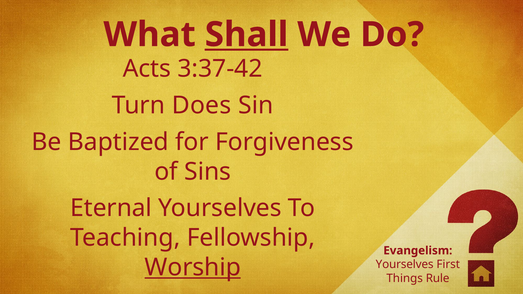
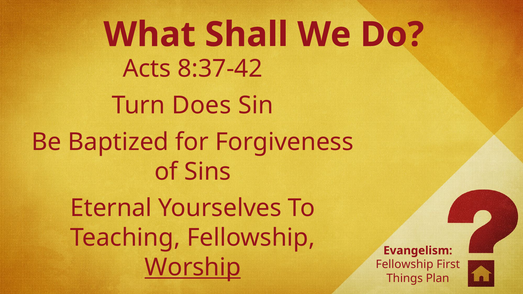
Shall underline: present -> none (247, 35)
3:37-42: 3:37-42 -> 8:37-42 (220, 69)
Yourselves: Yourselves -> Fellowship (405, 265)
Rule: Rule -> Plan (438, 279)
